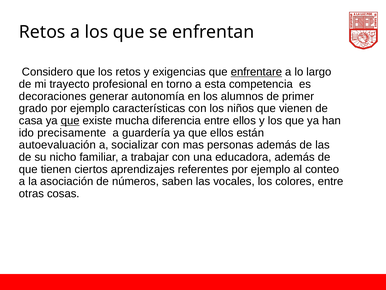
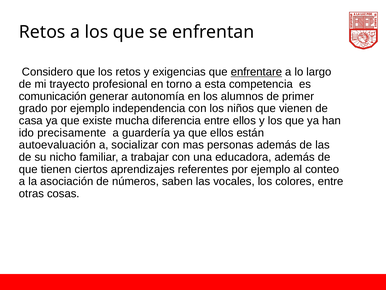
decoraciones: decoraciones -> comunicación (53, 96)
características: características -> independencia (149, 108)
que underline: present -> none (70, 120)
